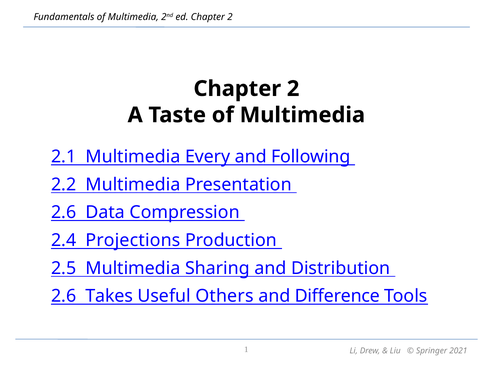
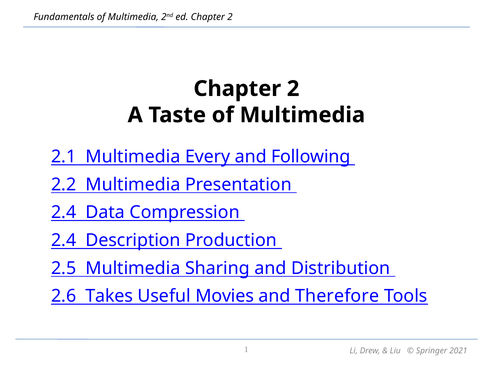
2.6: 2.6 -> 2.4 (64, 212)
Projections: Projections -> Description (133, 240)
Others: Others -> Movies (225, 296)
Difference: Difference -> Therefore (337, 296)
